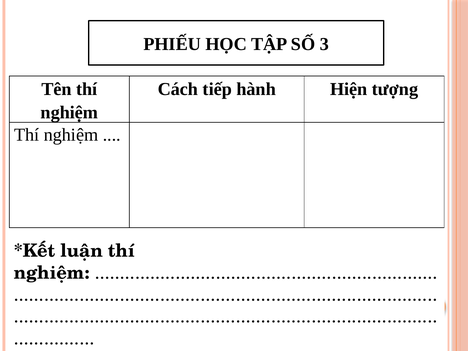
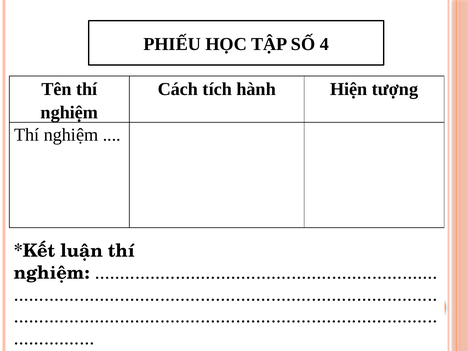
3: 3 -> 4 (324, 44)
tiếp: tiếp -> tích (217, 89)
